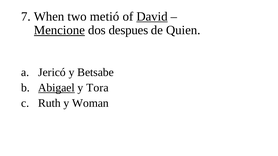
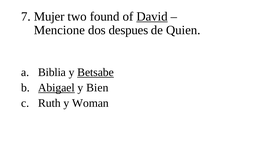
When: When -> Mujer (49, 16)
metió: metió -> found (105, 16)
Mencione underline: present -> none (59, 30)
Jericó: Jericó -> Biblia (52, 73)
Betsabe underline: none -> present (96, 73)
Tora: Tora -> Bien (97, 88)
